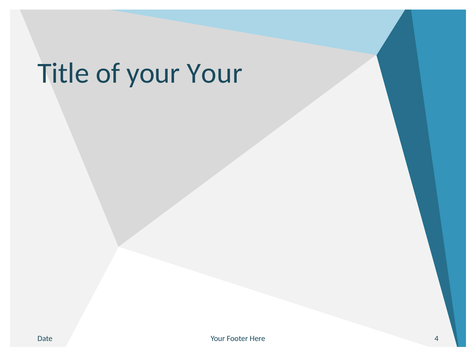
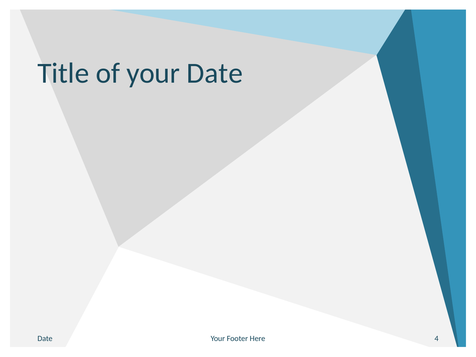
your Your: Your -> Date (215, 73)
